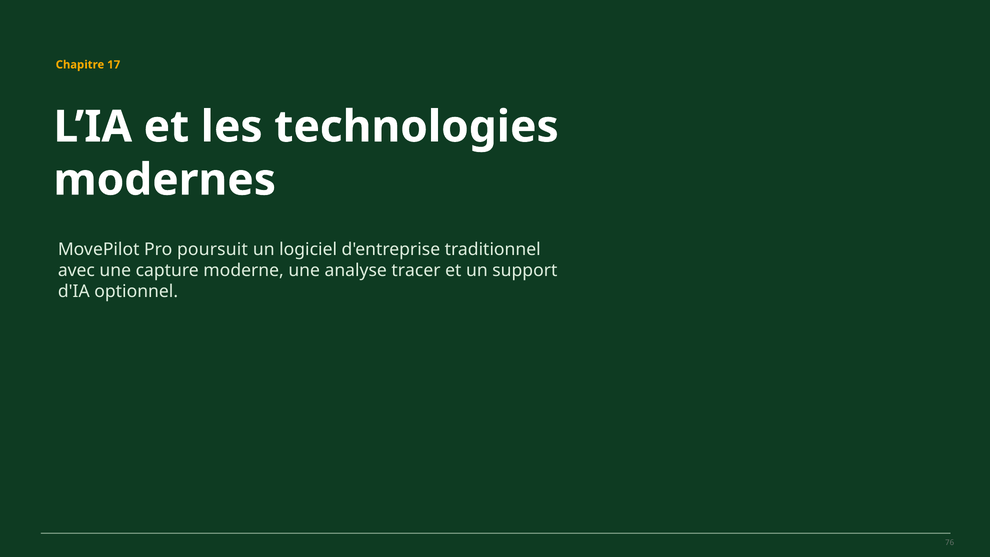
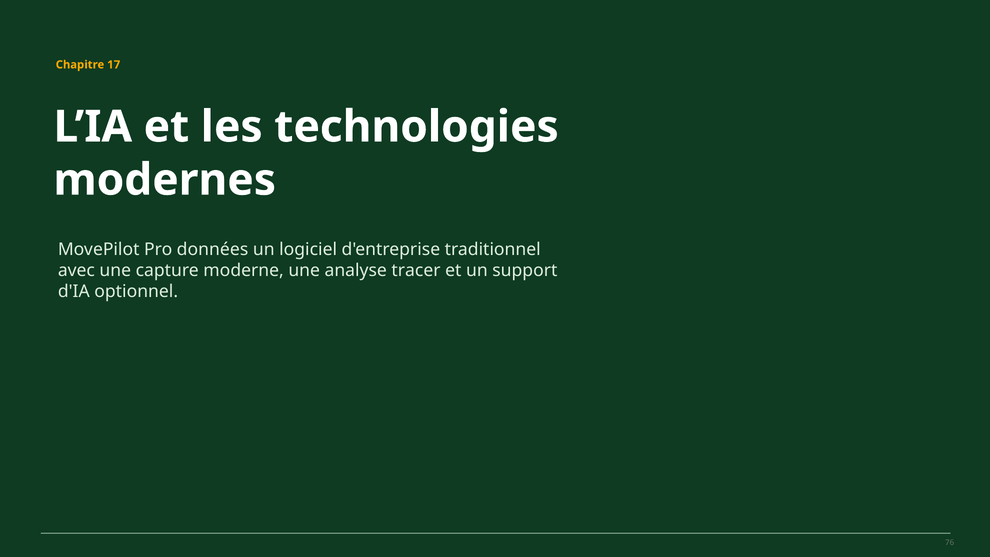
poursuit: poursuit -> données (212, 249)
